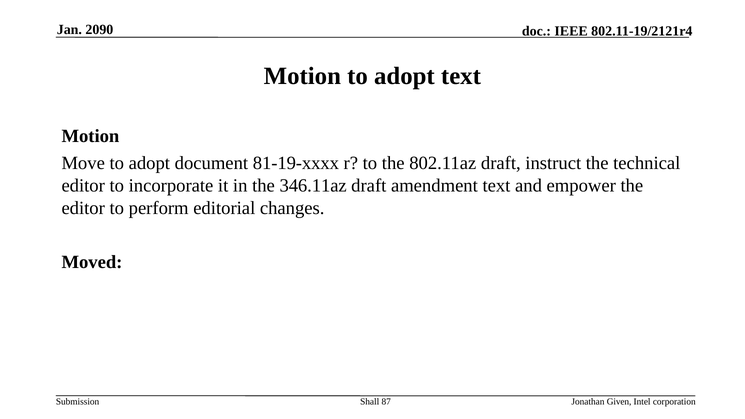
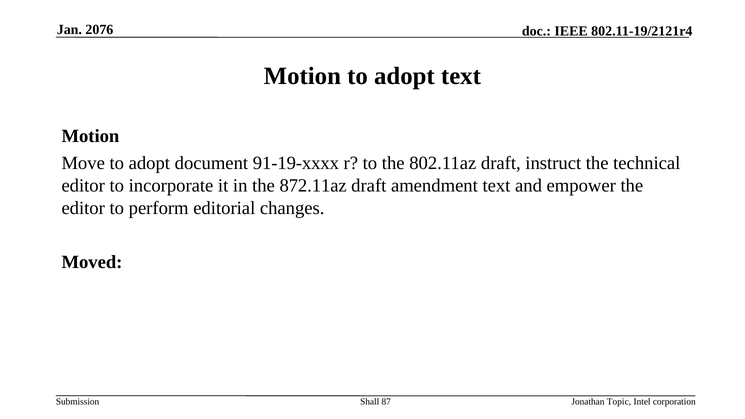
2090: 2090 -> 2076 (99, 30)
81-19-xxxx: 81-19-xxxx -> 91-19-xxxx (296, 163)
346.11az: 346.11az -> 872.11az (313, 186)
Given: Given -> Topic (619, 402)
